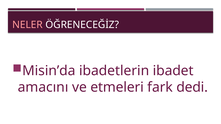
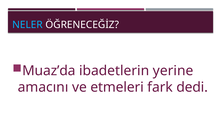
NELER colour: pink -> light blue (27, 25)
Misin’da: Misin’da -> Muaz’da (49, 71)
ibadet: ibadet -> yerine (173, 71)
